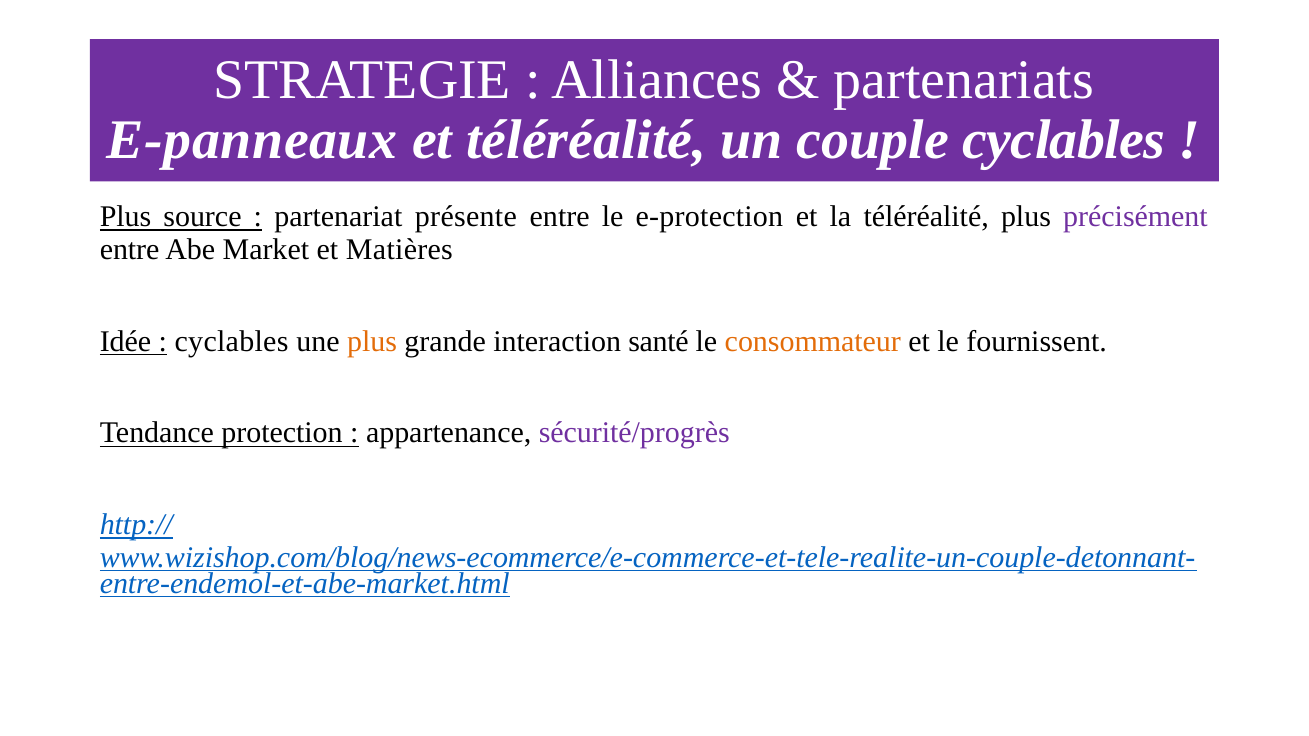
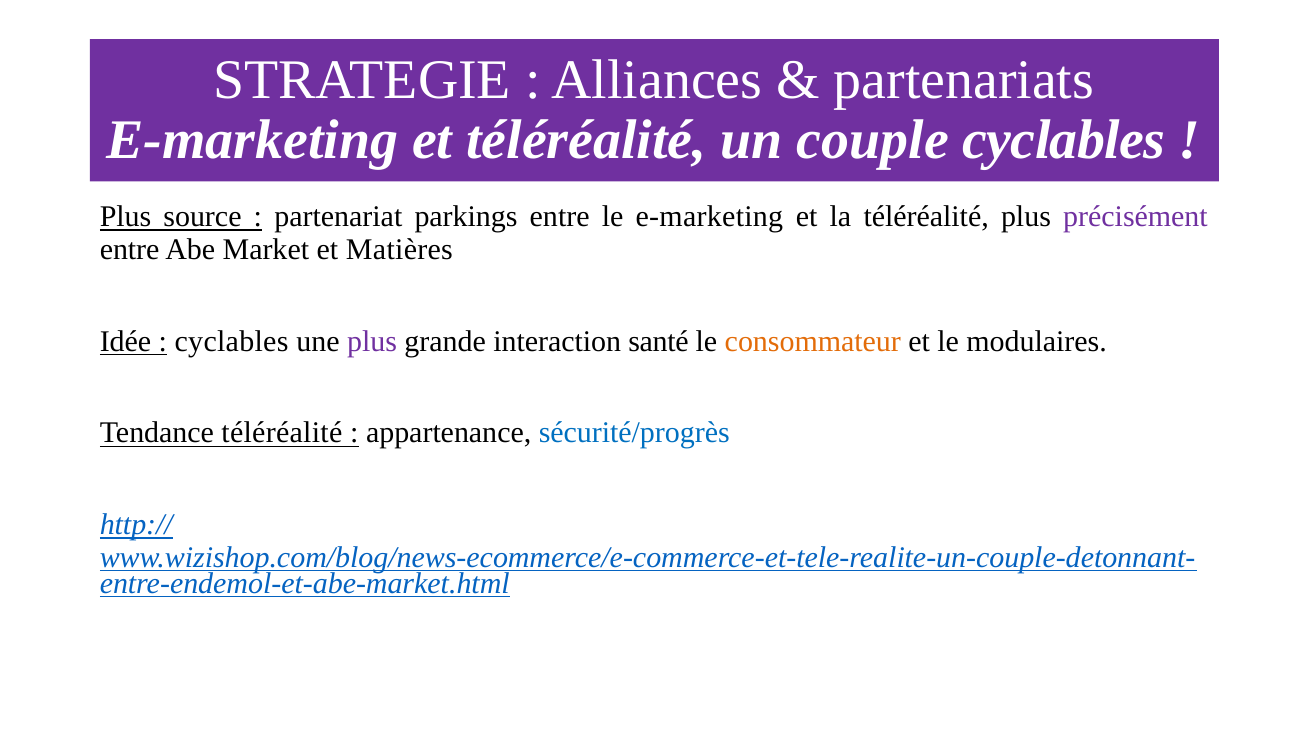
E-panneaux: E-panneaux -> E-marketing (252, 140)
présente: présente -> parkings (466, 217)
le e-protection: e-protection -> e-marketing (709, 217)
plus colour: orange -> purple (372, 341)
fournissent: fournissent -> modulaires (1037, 341)
Tendance protection: protection -> téléréalité (282, 433)
sécurité/progrès colour: purple -> blue (634, 433)
